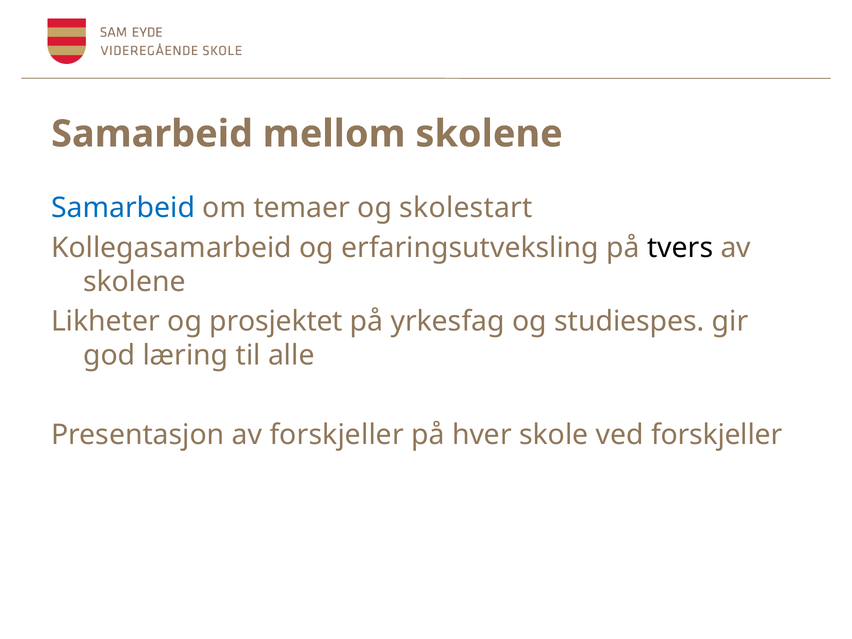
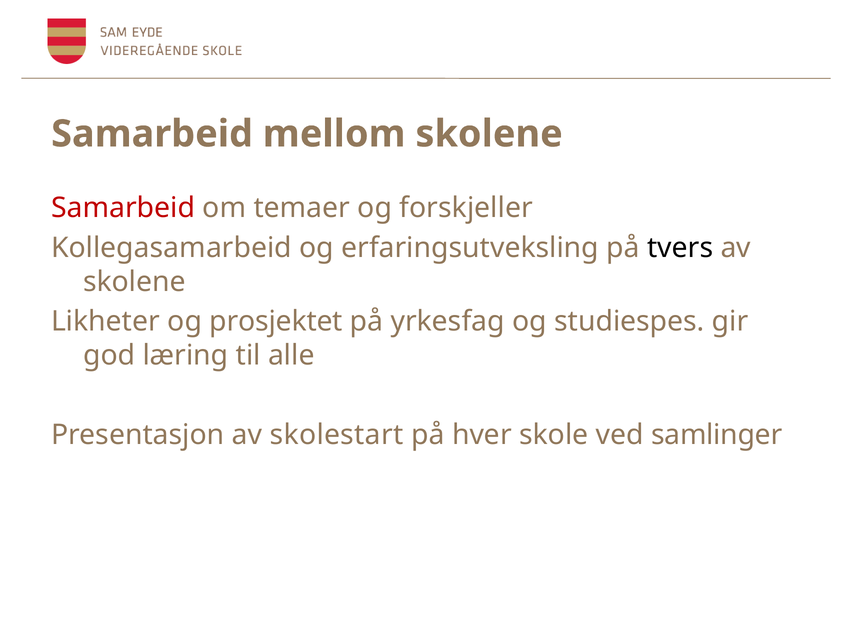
Samarbeid colour: blue -> red (123, 208)
skolestart: skolestart -> forskjeller (466, 208)
av forskjeller: forskjeller -> skolestart (337, 435)
ved forskjeller: forskjeller -> samlinger (717, 435)
